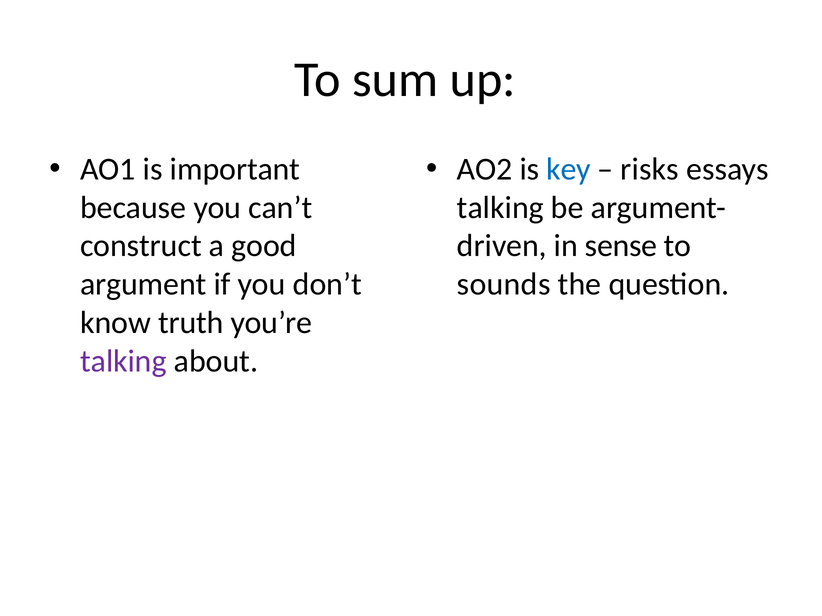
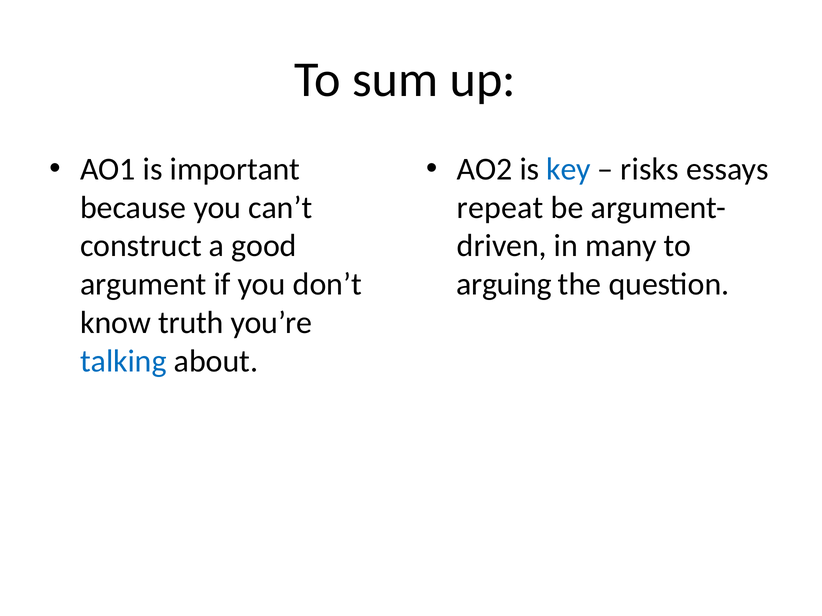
talking: talking -> repeat (500, 208)
sense: sense -> many (621, 246)
sounds: sounds -> arguing (504, 285)
talking colour: purple -> blue (123, 361)
